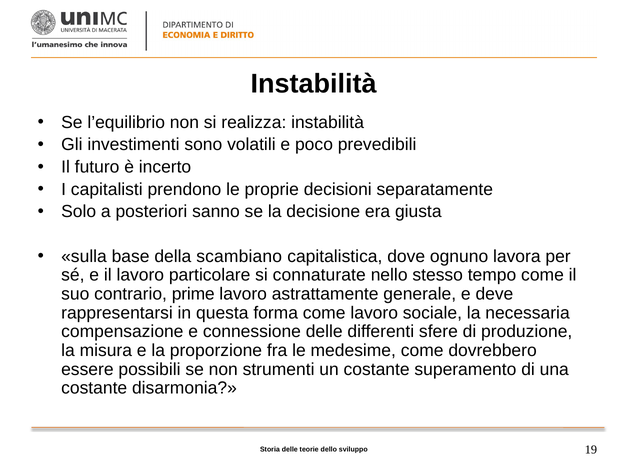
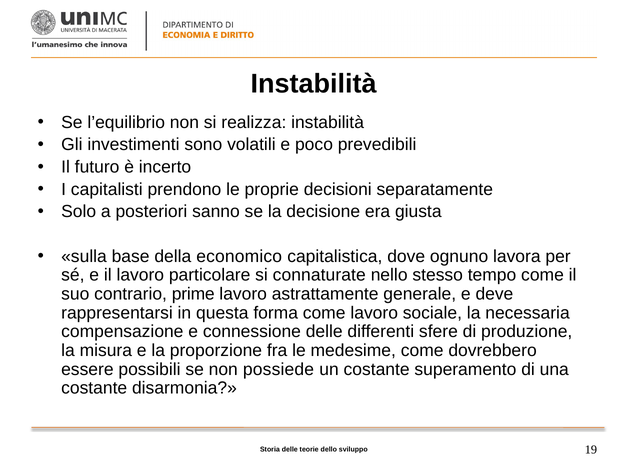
scambiano: scambiano -> economico (239, 256)
strumenti: strumenti -> possiede (279, 369)
